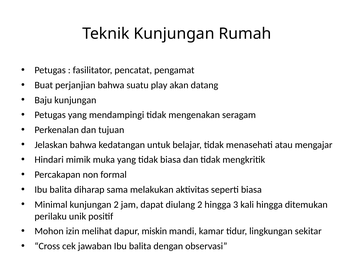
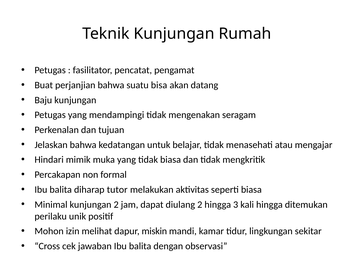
play: play -> bisa (159, 85)
sama: sama -> tutor (117, 190)
